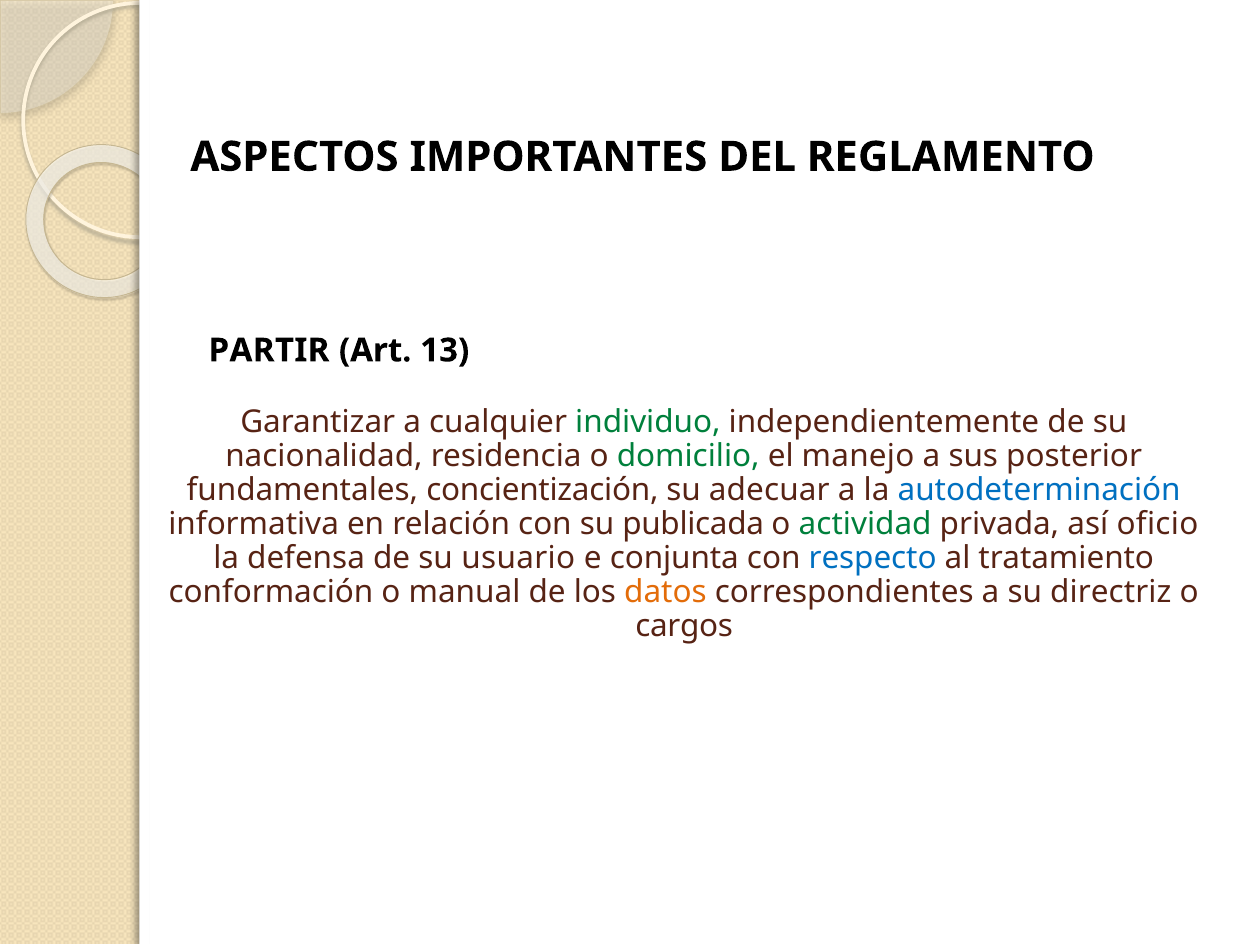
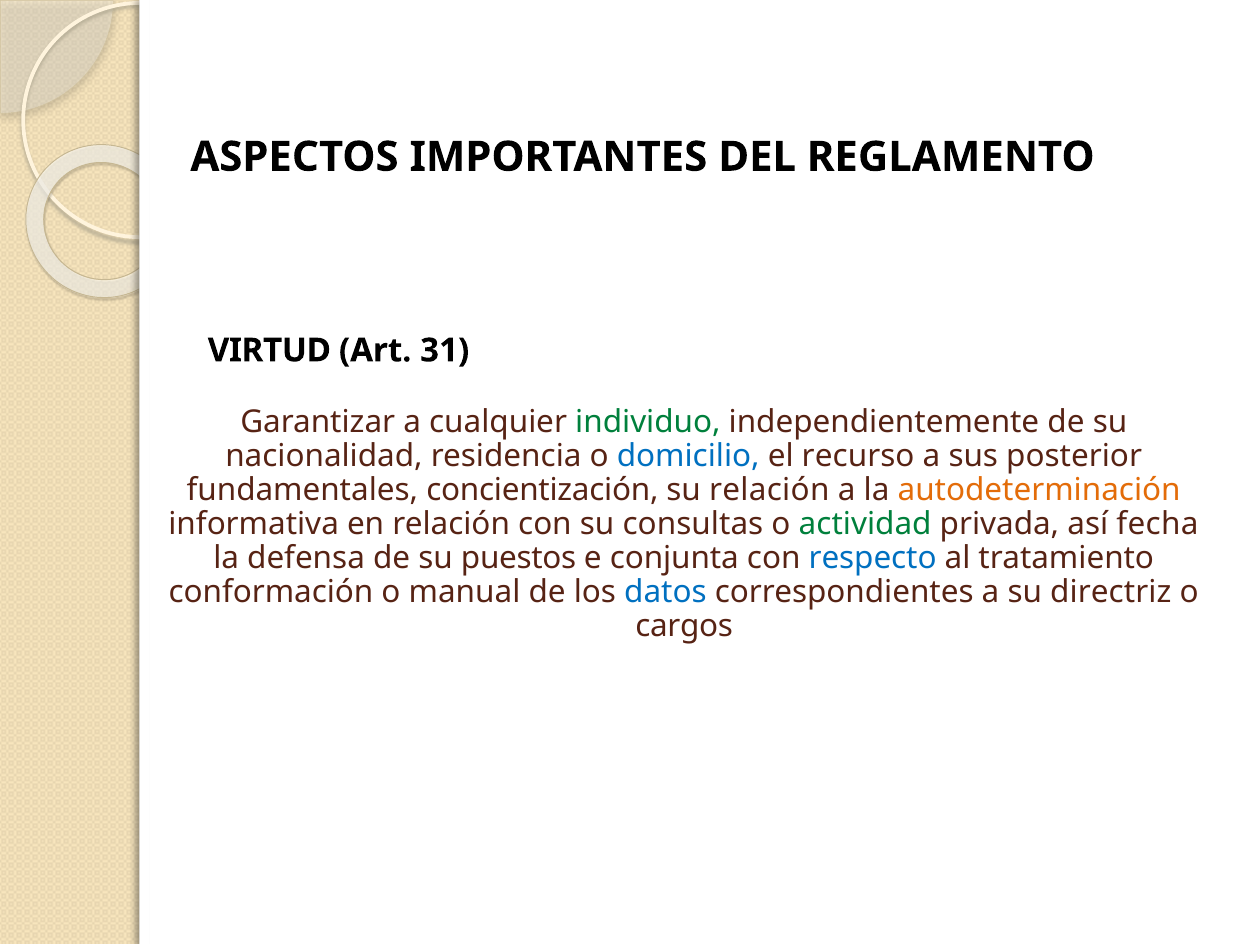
PARTIR: PARTIR -> VIRTUD (269, 351)
13: 13 -> 31 (445, 351)
domicilio colour: green -> blue (688, 457)
manejo: manejo -> recurso (858, 457)
su adecuar: adecuar -> relación (769, 491)
autodeterminación colour: blue -> orange (1039, 491)
publicada: publicada -> consultas (693, 525)
oficio: oficio -> fecha (1157, 525)
usuario: usuario -> puestos (519, 559)
datos colour: orange -> blue (665, 593)
